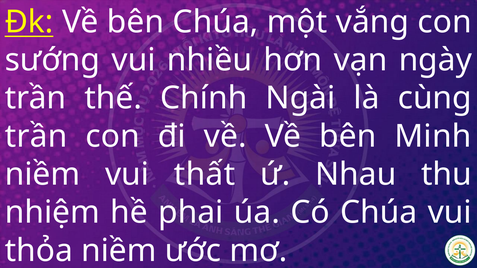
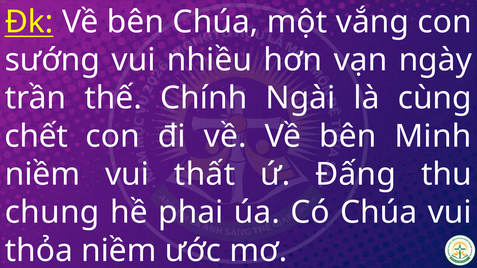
trần: trần -> chết (36, 136)
Nhau: Nhau -> Đấng (356, 175)
nhiệm: nhiệm -> chung (52, 213)
